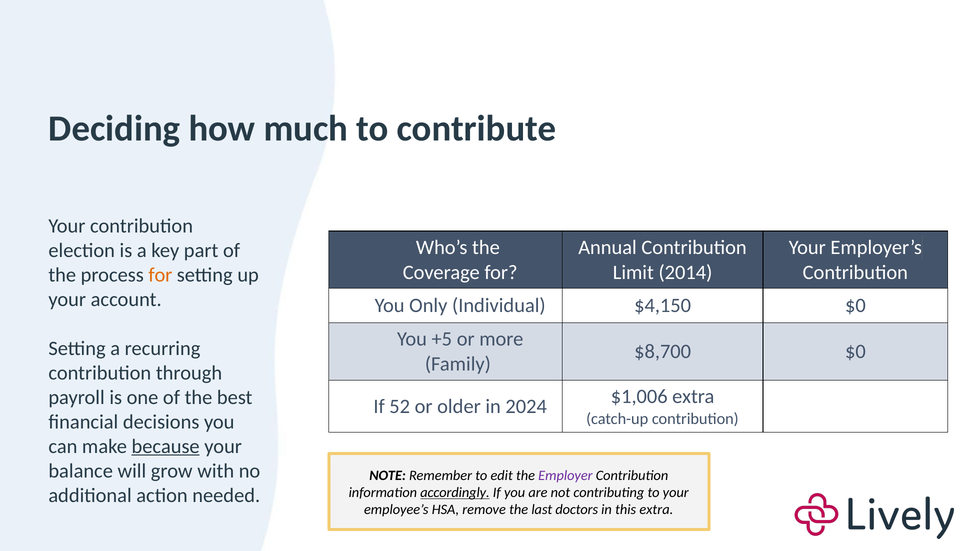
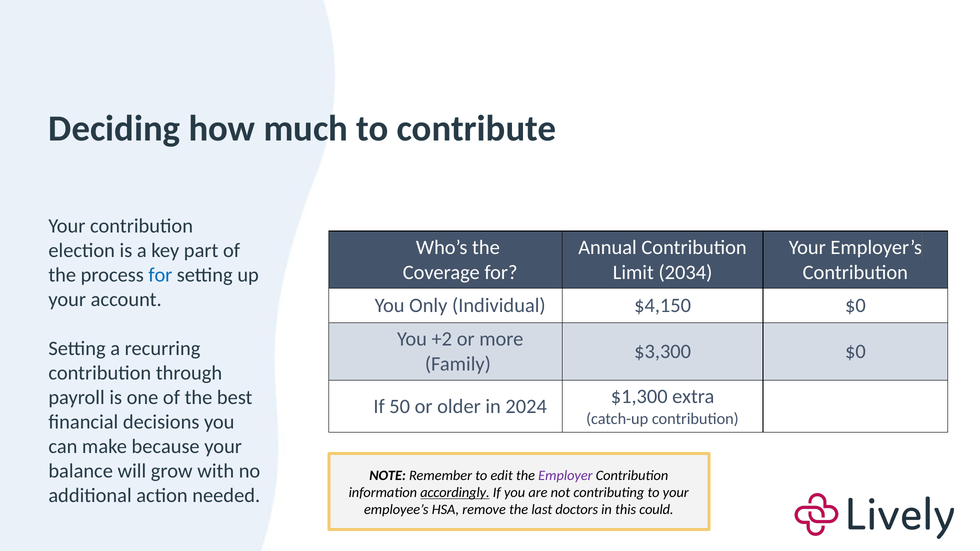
2014: 2014 -> 2034 (685, 272)
for colour: orange -> blue (160, 275)
+5: +5 -> +2 (442, 339)
$8,700: $8,700 -> $3,300 (663, 352)
52: 52 -> 50 (400, 407)
$1,006: $1,006 -> $1,300 (639, 397)
because underline: present -> none (166, 447)
this extra: extra -> could (656, 510)
